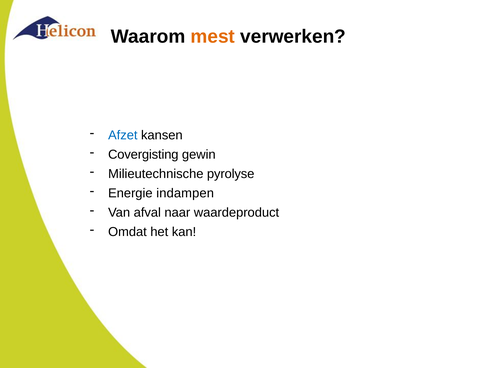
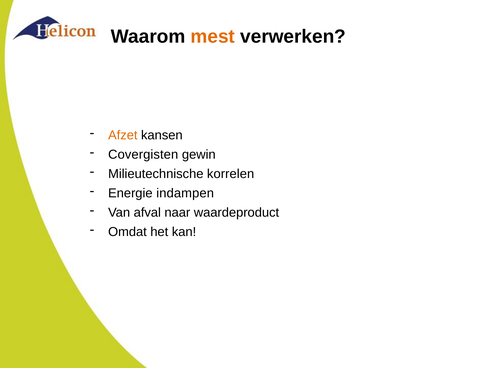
Afzet colour: blue -> orange (123, 135)
Covergisting: Covergisting -> Covergisten (143, 154)
pyrolyse: pyrolyse -> korrelen (231, 174)
